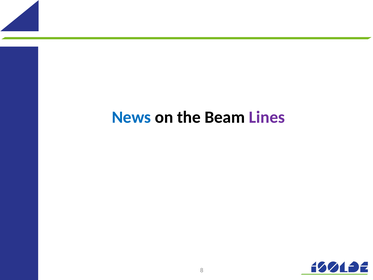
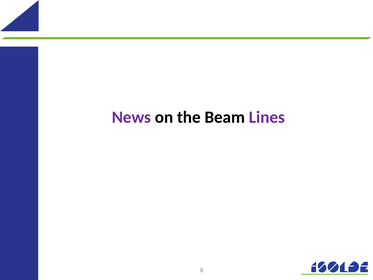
News colour: blue -> purple (131, 117)
